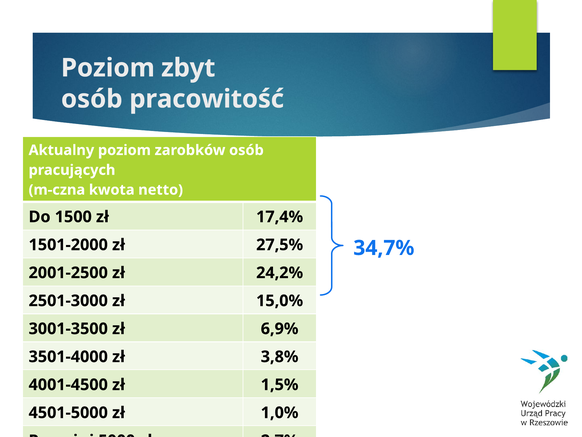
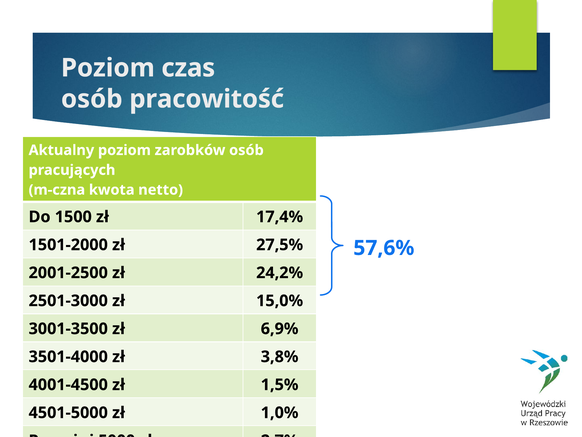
zbyt: zbyt -> czas (188, 68)
34,7%: 34,7% -> 57,6% (384, 248)
